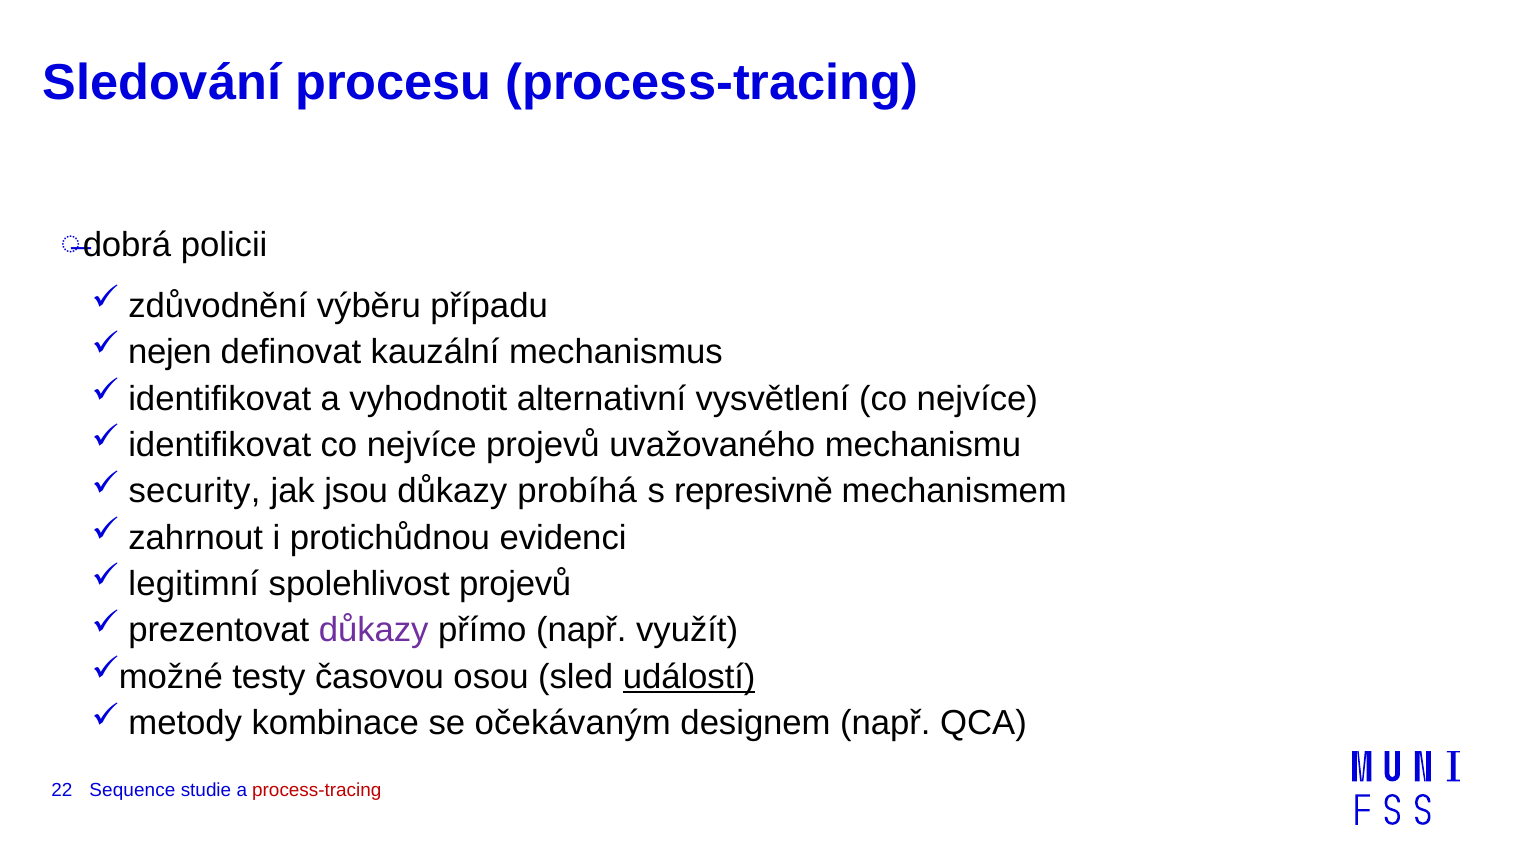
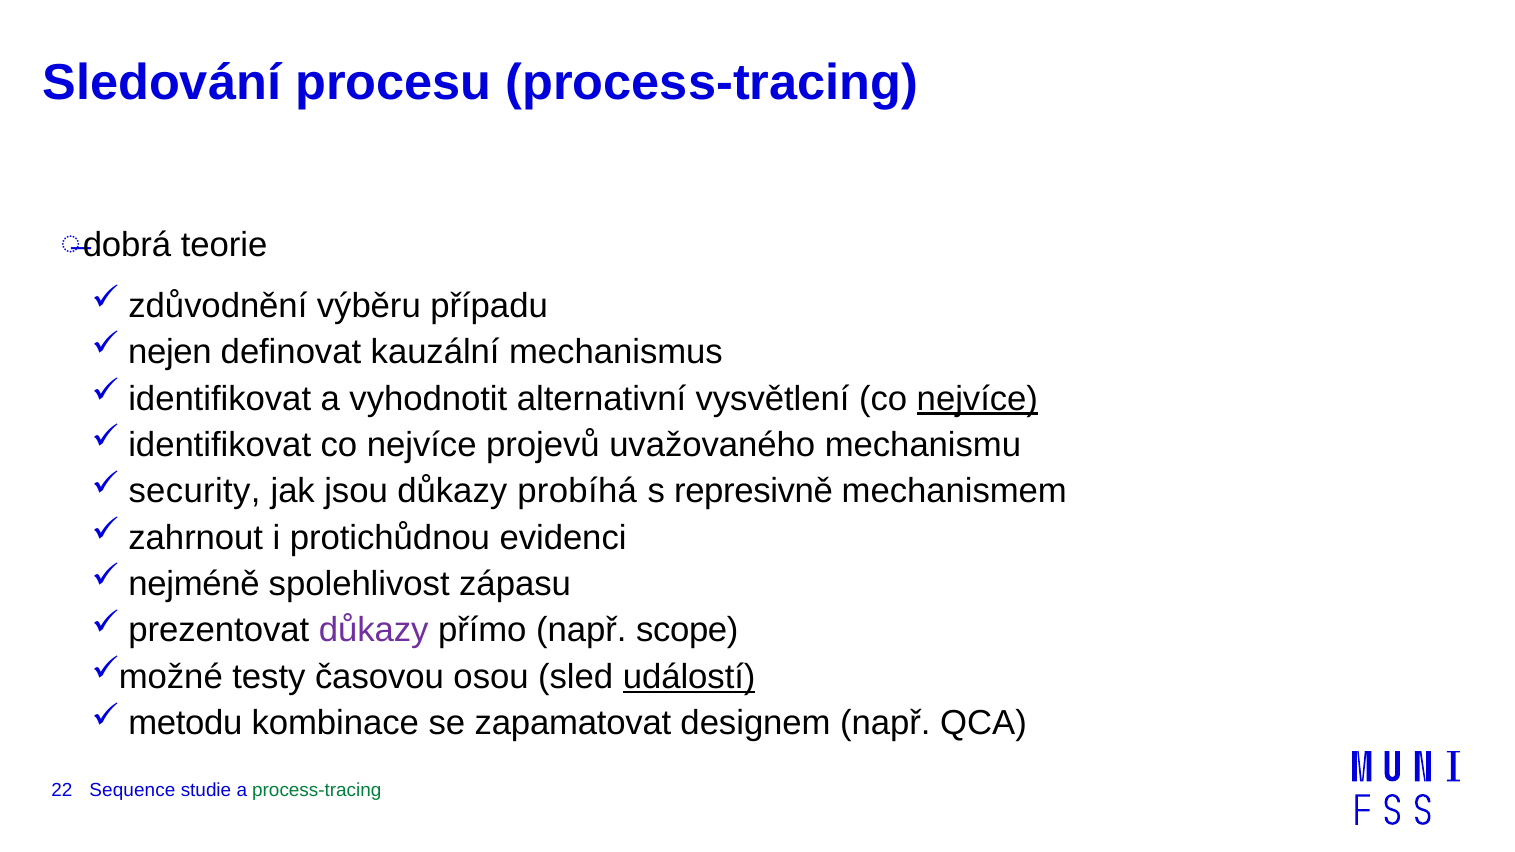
policii: policii -> teorie (224, 245)
nejvíce underline: none -> present (977, 399)
legitimní: legitimní -> nejméně (194, 584)
spolehlivost projevů: projevů -> zápasu (515, 584)
využít: využít -> scope (687, 631)
metody: metody -> metodu (185, 723)
očekávaným: očekávaným -> zapamatovat (573, 723)
process-tracing colour: red -> green (317, 791)
